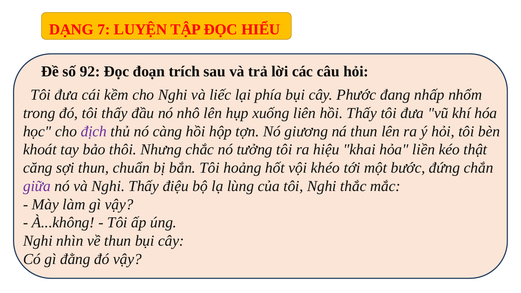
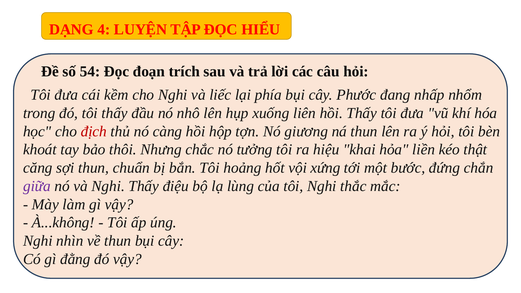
7: 7 -> 4 (104, 30)
92: 92 -> 54 (90, 71)
địch colour: purple -> red (94, 131)
khéo: khéo -> xứng (325, 168)
